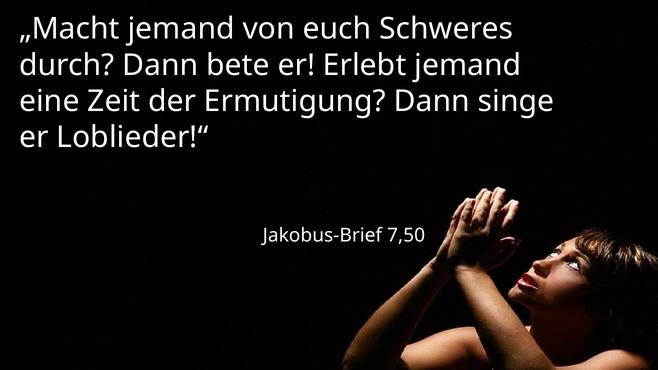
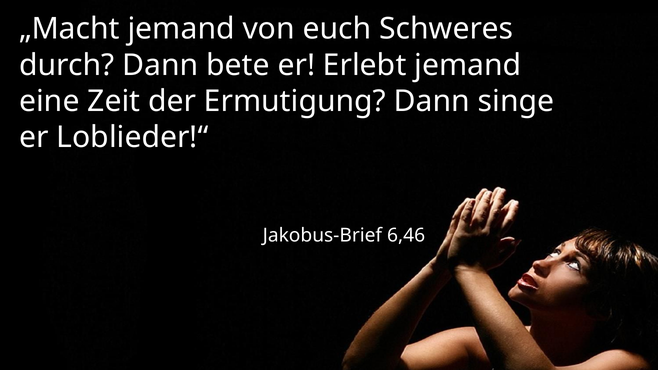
7,50: 7,50 -> 6,46 (406, 235)
